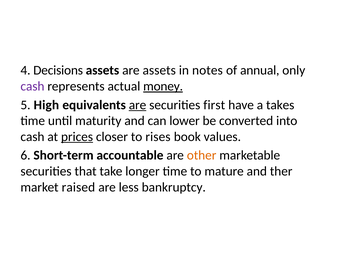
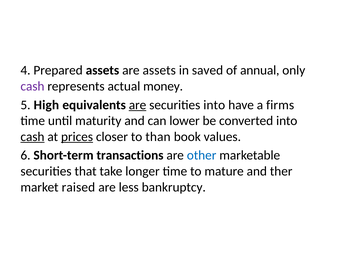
Decisions: Decisions -> Prepared (58, 70)
notes: notes -> saved (207, 70)
money underline: present -> none (163, 86)
securities first: first -> into (214, 105)
takes: takes -> firms (280, 105)
cash underline: none -> present (32, 137)
rises: rises -> than (158, 137)
accountable: accountable -> transactions (130, 155)
other colour: orange -> blue (202, 155)
